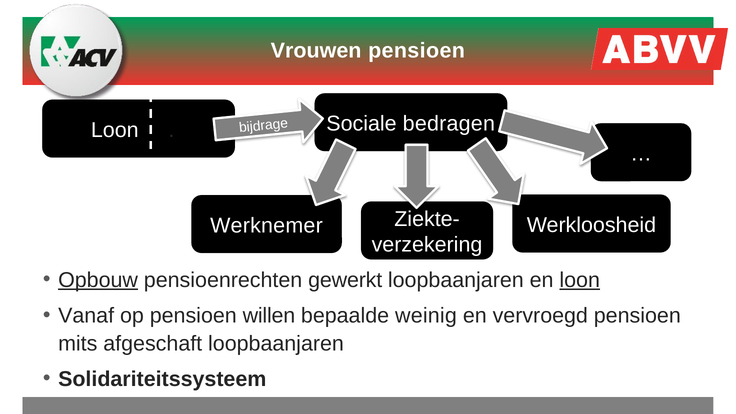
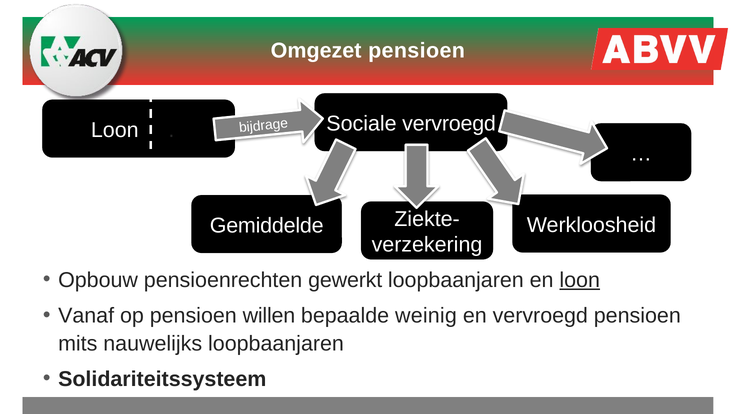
Vrouwen: Vrouwen -> Omgezet (316, 50)
Sociale bedragen: bedragen -> vervroegd (449, 124)
Werknemer: Werknemer -> Gemiddelde (267, 226)
Opbouw underline: present -> none (98, 280)
afgeschaft: afgeschaft -> nauwelijks (153, 343)
